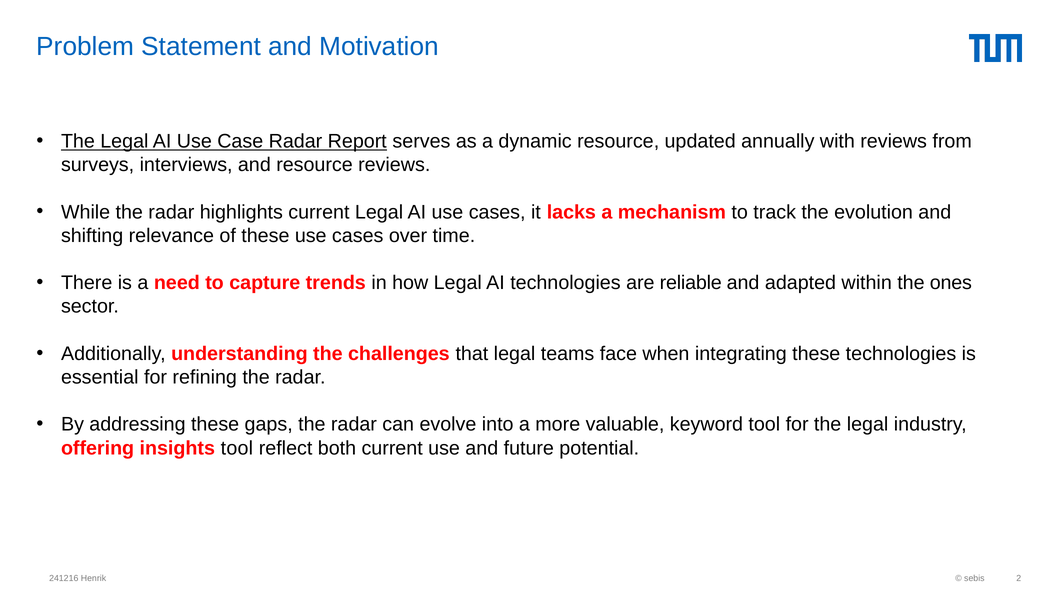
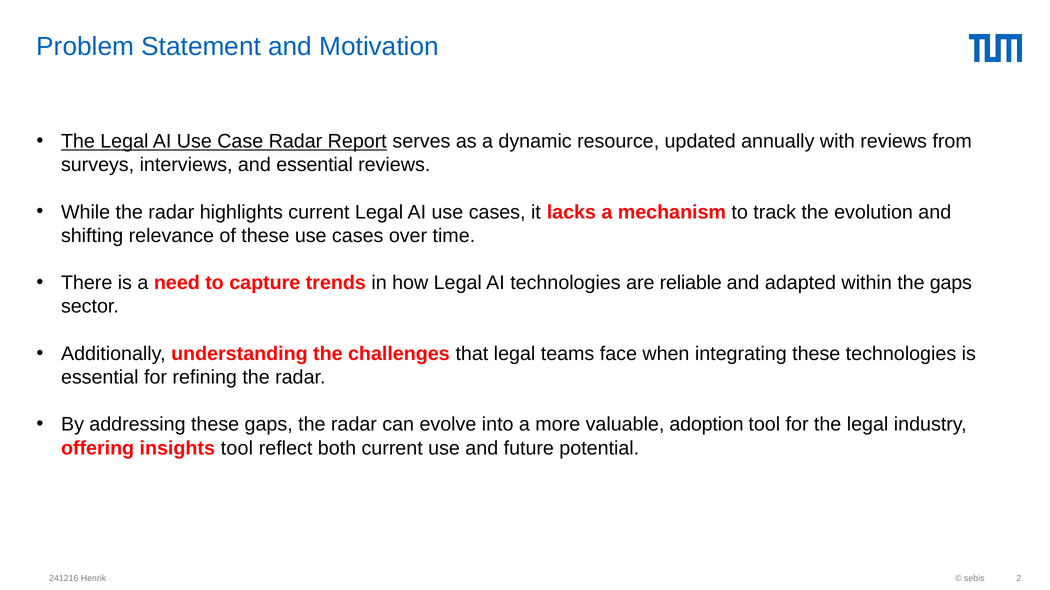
and resource: resource -> essential (315, 165)
the ones: ones -> gaps (951, 283)
keyword: keyword -> adoption (707, 425)
